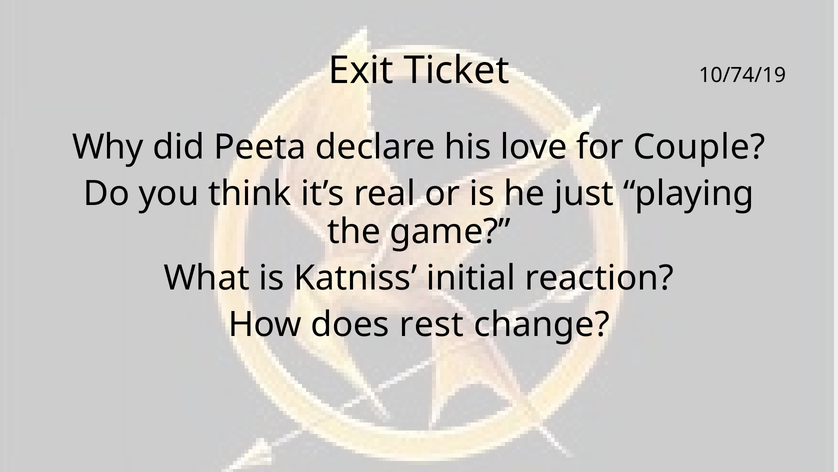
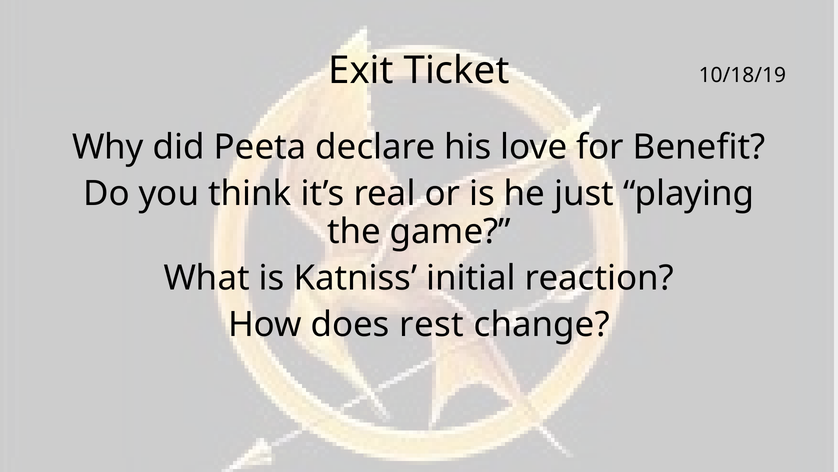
10/74/19: 10/74/19 -> 10/18/19 (742, 75)
Couple: Couple -> Benefit (699, 147)
